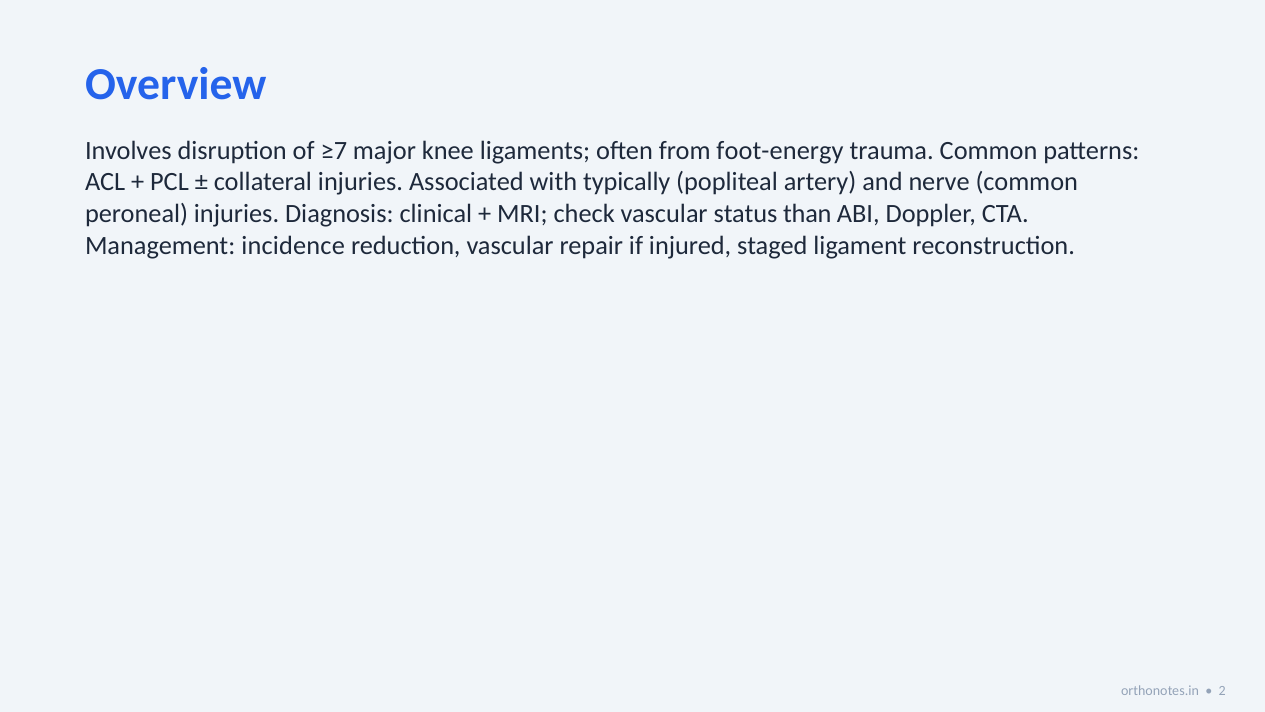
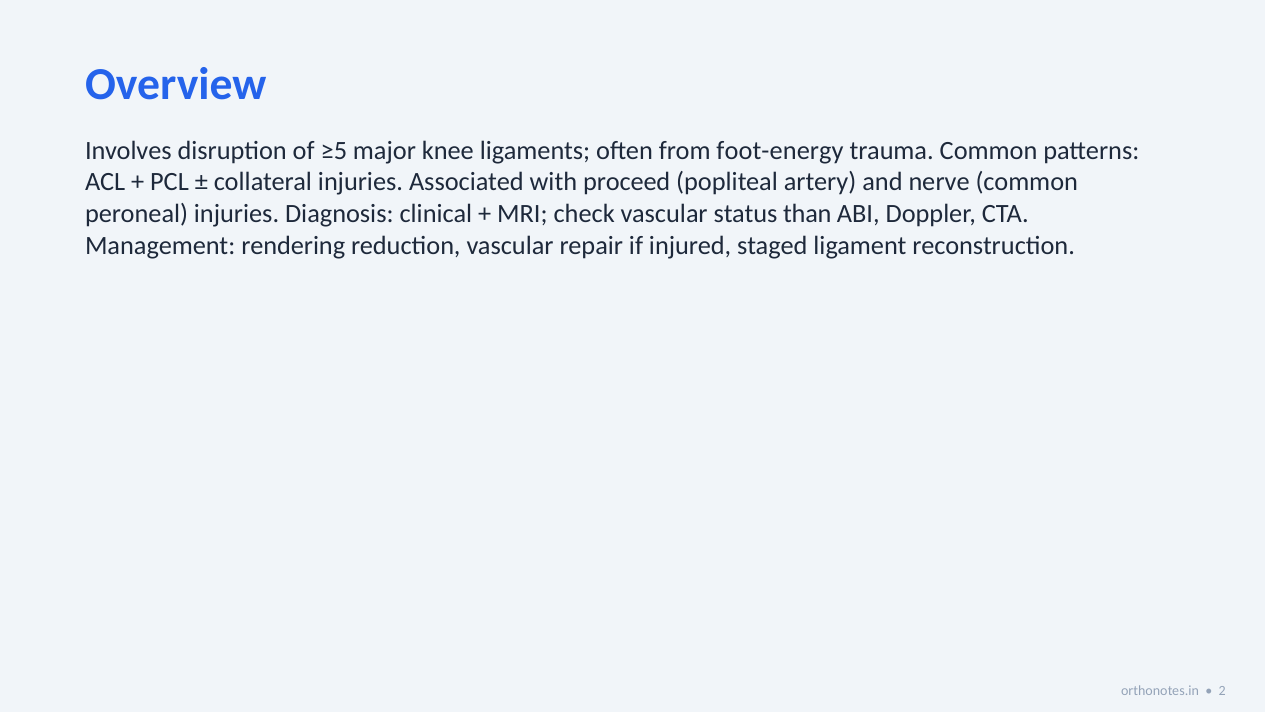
≥7: ≥7 -> ≥5 (334, 150)
typically: typically -> proceed (627, 182)
incidence: incidence -> rendering (293, 245)
